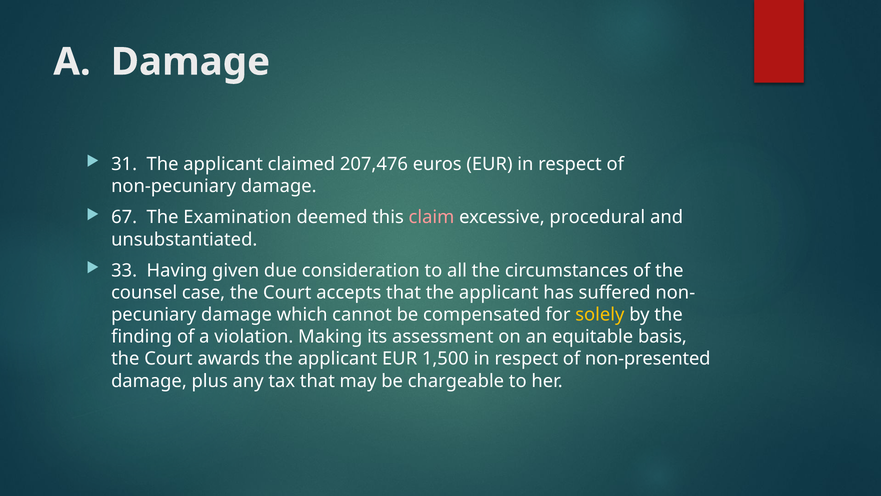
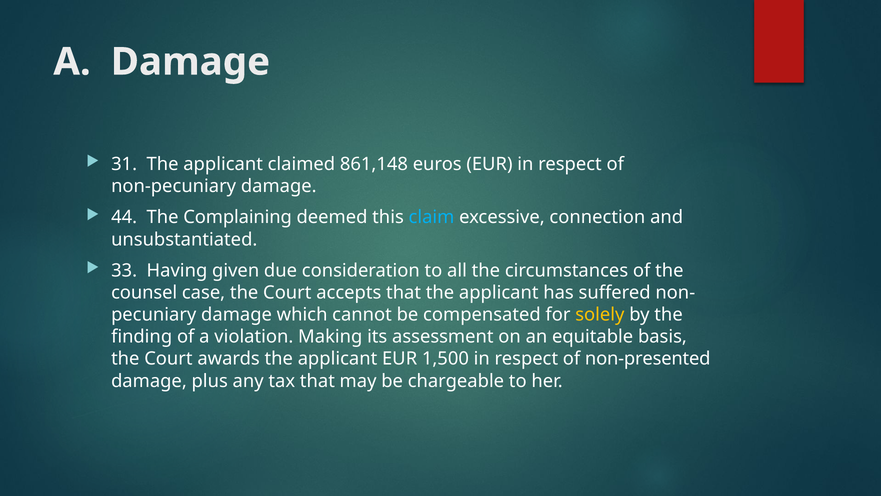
207,476: 207,476 -> 861,148 (374, 164)
67: 67 -> 44 (124, 217)
Examination: Examination -> Complaining (238, 217)
claim colour: pink -> light blue (431, 217)
procedural: procedural -> connection (597, 217)
